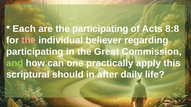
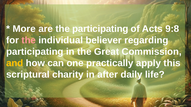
Each: Each -> More (24, 29)
8:8: 8:8 -> 9:8 (172, 29)
and colour: light green -> yellow (15, 63)
should: should -> charity (68, 75)
